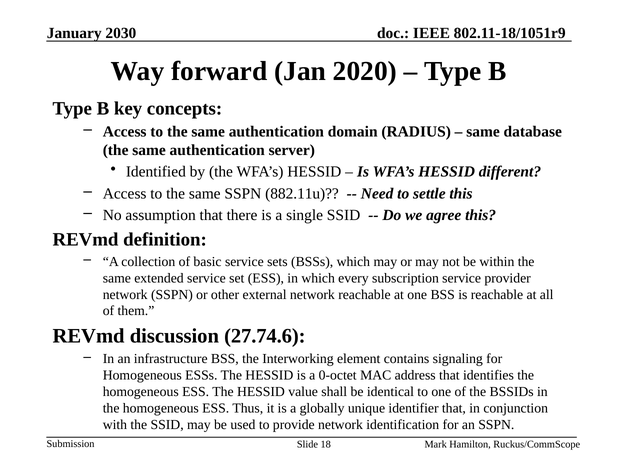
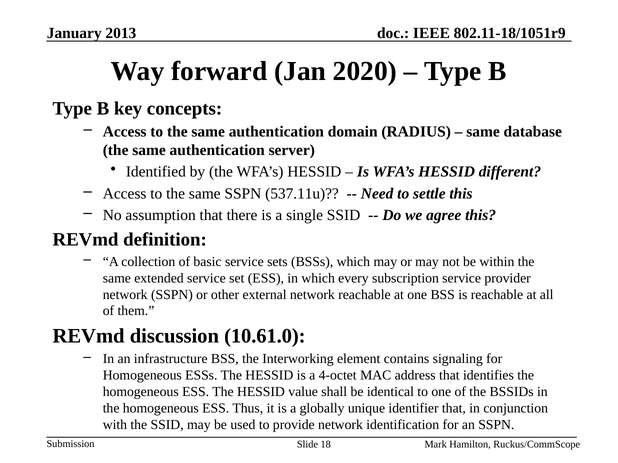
2030: 2030 -> 2013 (121, 33)
882.11u: 882.11u -> 537.11u (302, 194)
27.74.6: 27.74.6 -> 10.61.0 (265, 337)
0-octet: 0-octet -> 4-octet (338, 376)
